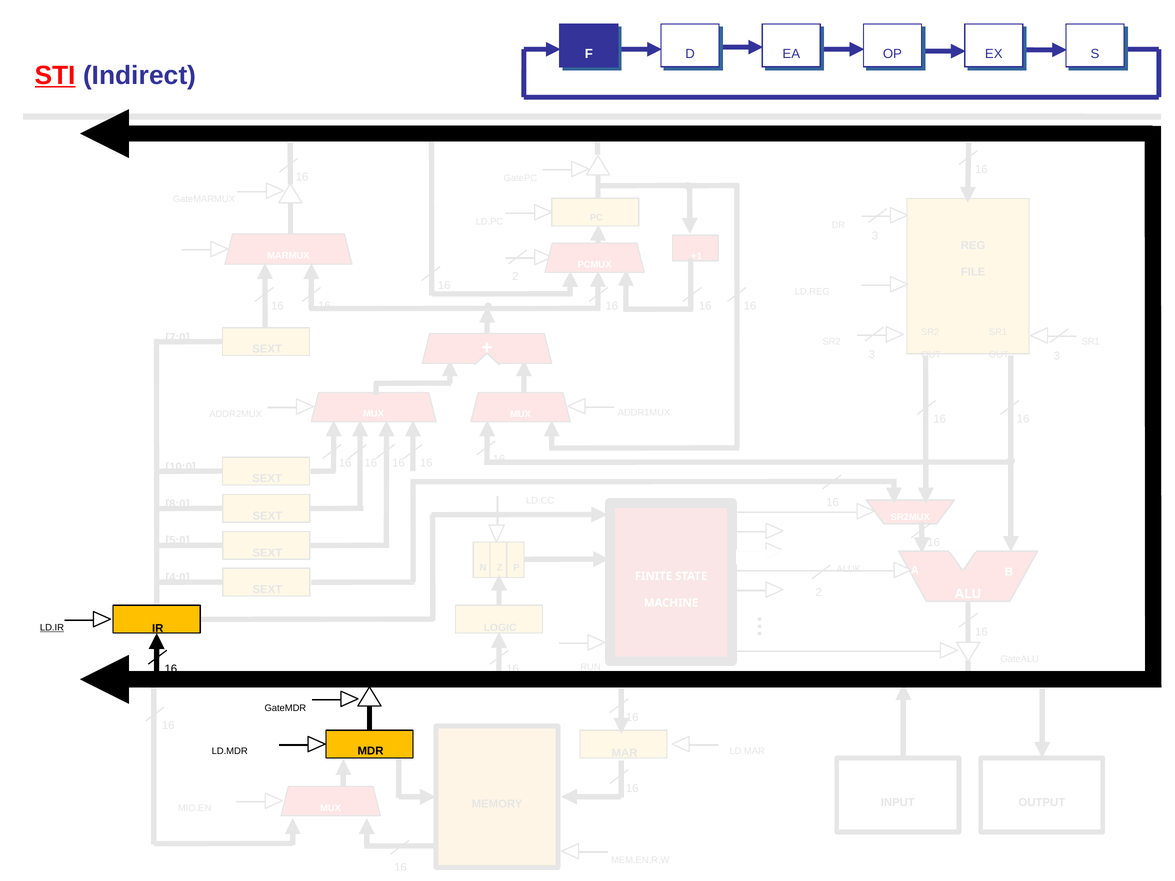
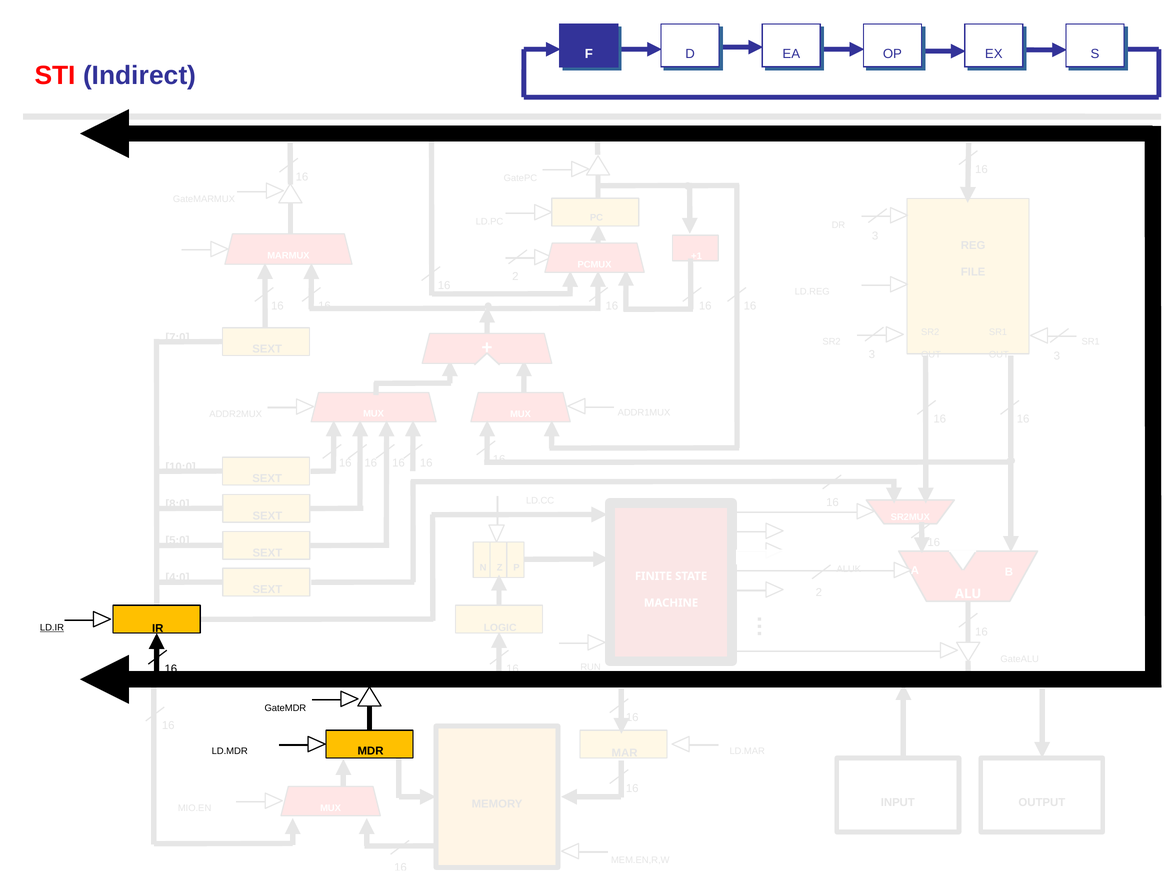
STI underline: present -> none (55, 76)
